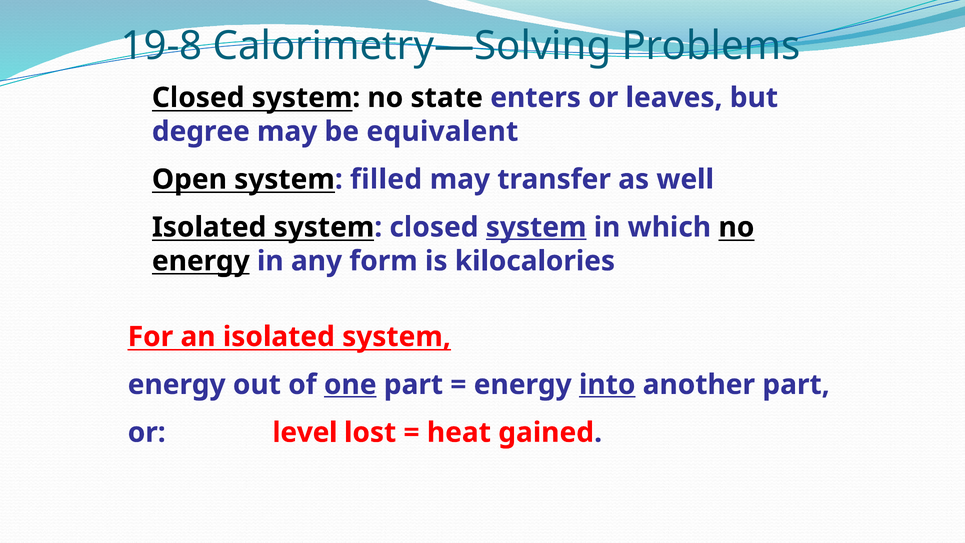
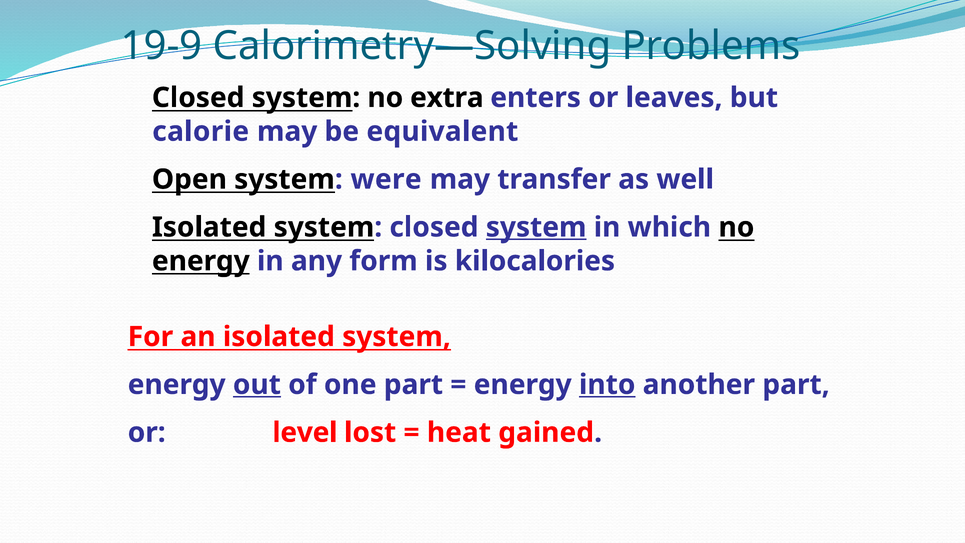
19-8: 19-8 -> 19-9 (162, 46)
state: state -> extra (447, 98)
degree: degree -> calorie (201, 131)
filled: filled -> were (386, 179)
out underline: none -> present (257, 385)
one underline: present -> none (350, 385)
